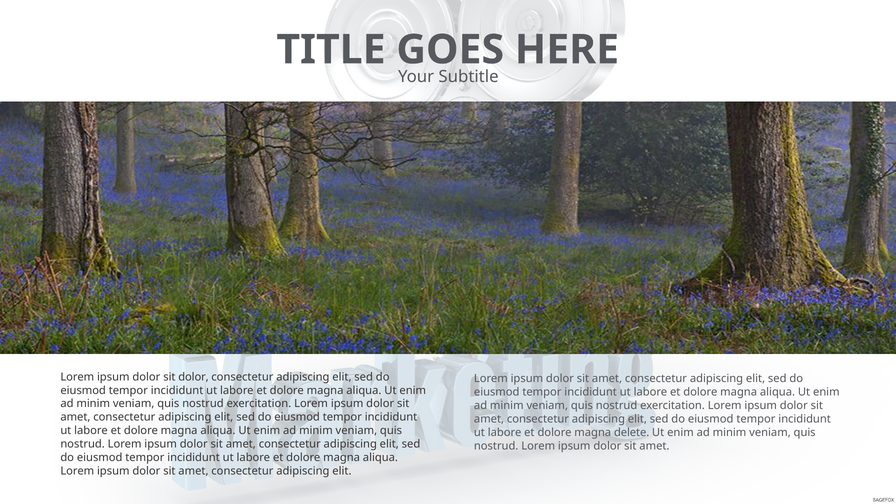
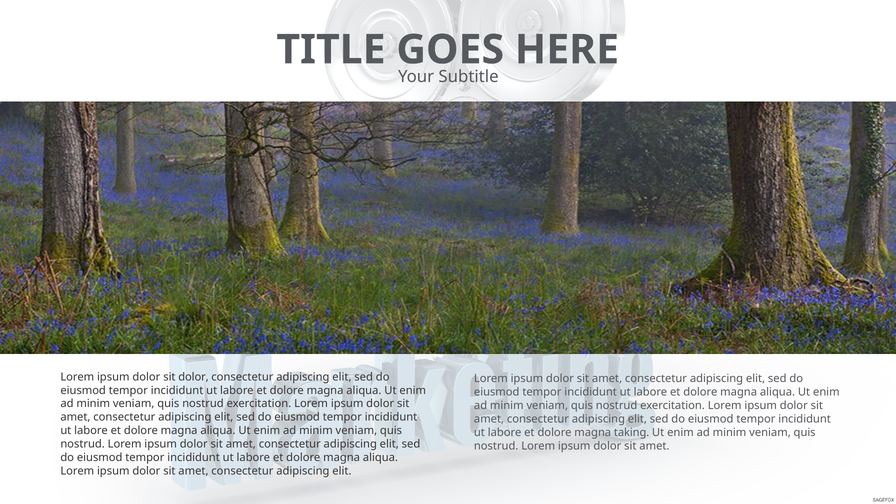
delete: delete -> taking (632, 432)
